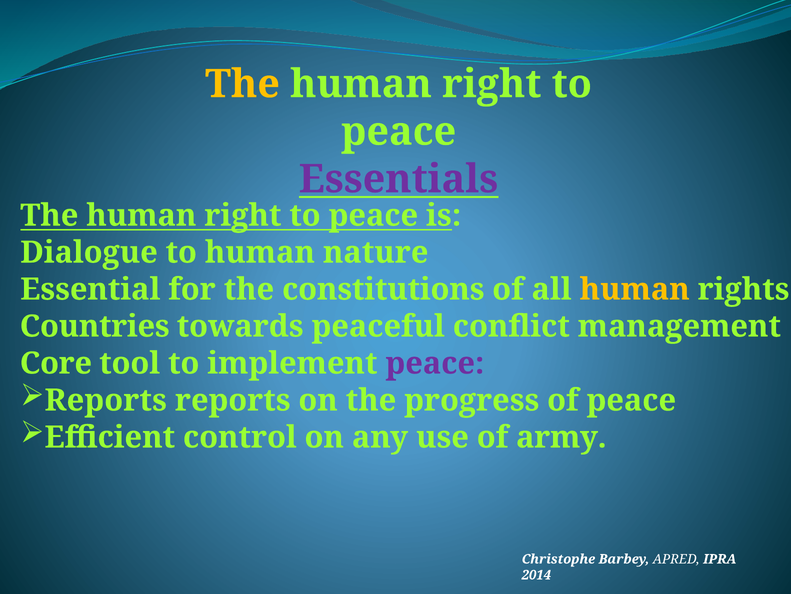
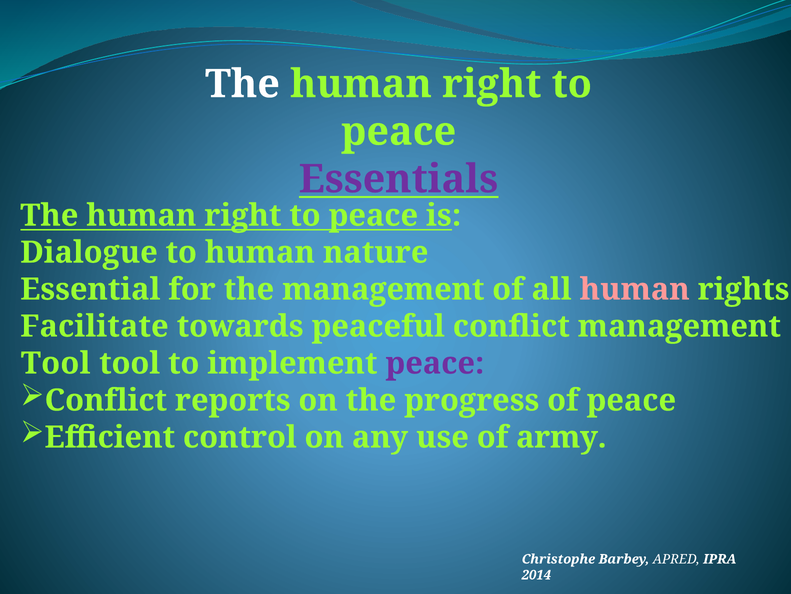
The colour: yellow -> white (243, 84)
the constitutions: constitutions -> management (383, 289)
human colour: yellow -> pink (635, 289)
Countries: Countries -> Facilitate (94, 326)
Core: Core -> Tool (56, 363)
Reports: Reports -> Conflict (106, 400)
